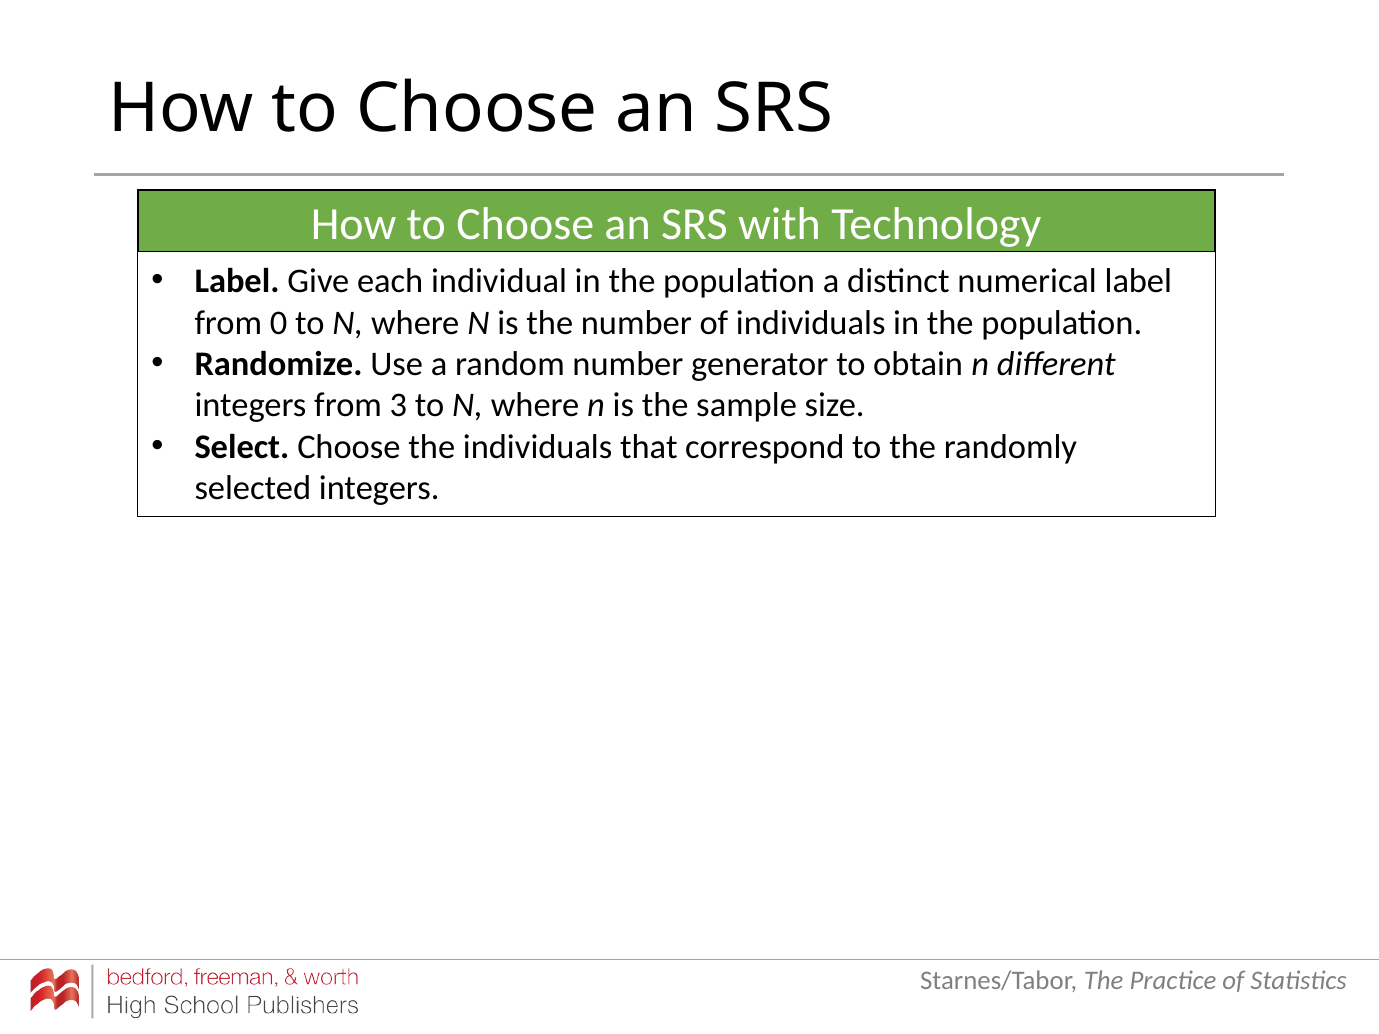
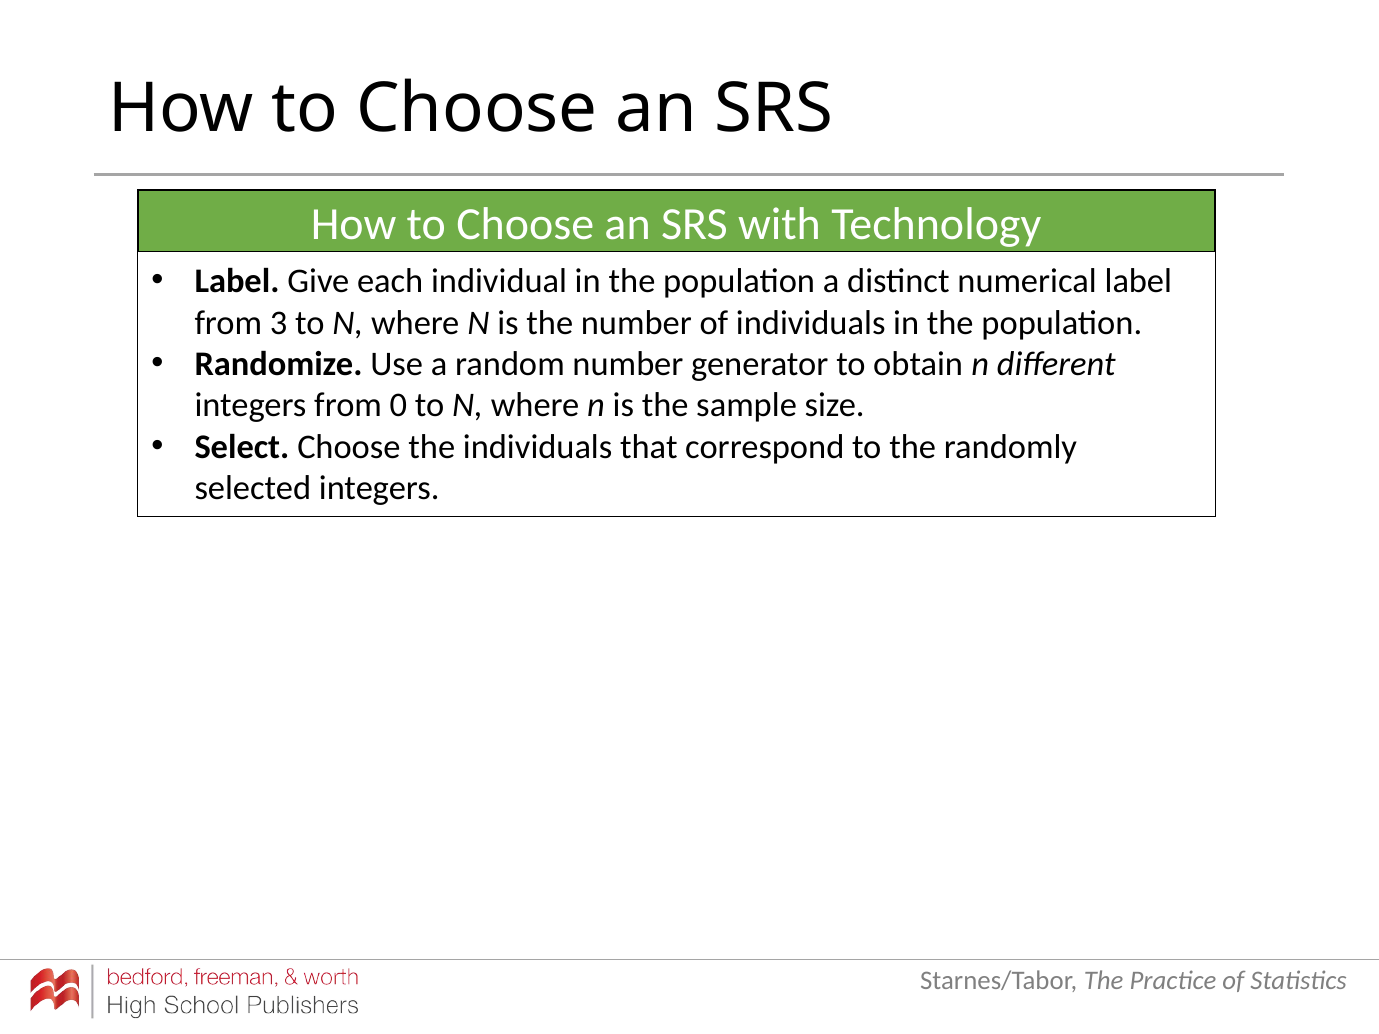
0: 0 -> 3 (279, 323)
3: 3 -> 0 (398, 406)
